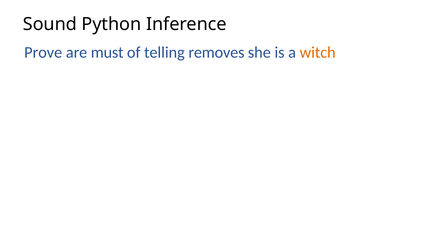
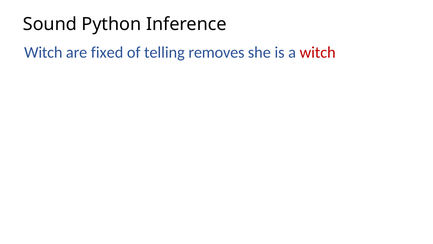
Prove: Prove -> Witch (43, 53)
must: must -> fixed (107, 53)
witch colour: orange -> red (318, 53)
